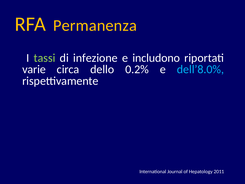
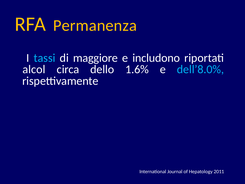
tassi colour: light green -> light blue (45, 58)
infezione: infezione -> maggiore (95, 58)
varie: varie -> alcol (34, 69)
0.2%: 0.2% -> 1.6% (137, 69)
